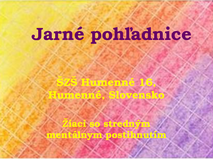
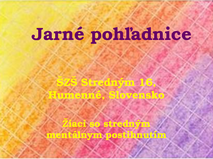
ŠZŠ Humenné: Humenné -> Stredným (108, 83)
